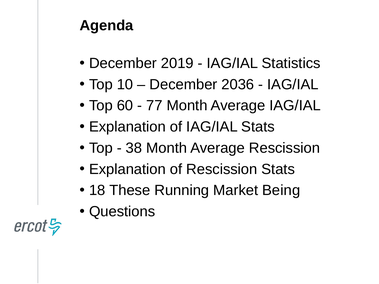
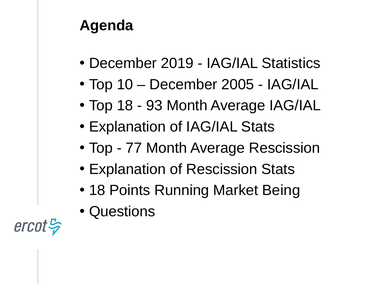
2036: 2036 -> 2005 (238, 85)
Top 60: 60 -> 18 (125, 106)
77: 77 -> 93 (154, 106)
38: 38 -> 77 (134, 148)
These: These -> Points (130, 190)
